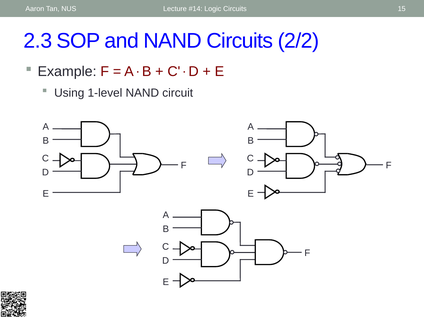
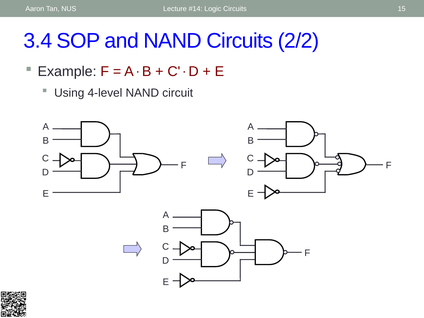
2.3: 2.3 -> 3.4 (38, 41)
1-level: 1-level -> 4-level (105, 93)
